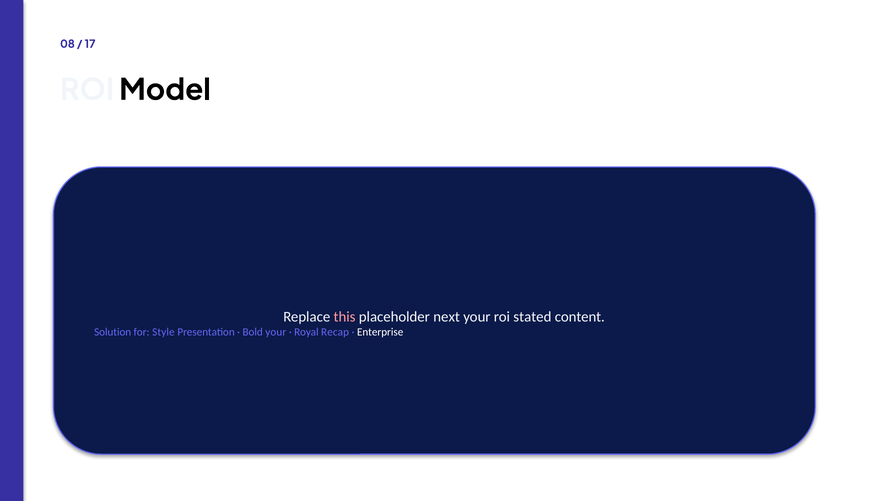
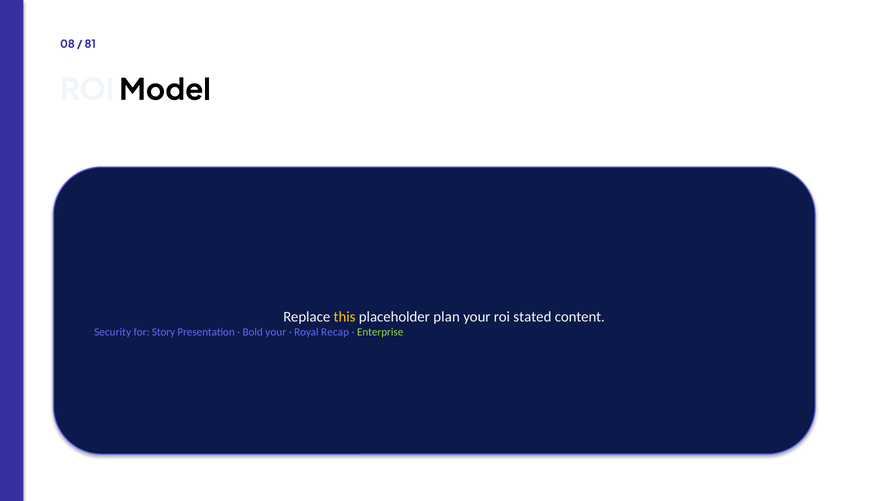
17: 17 -> 81 (90, 44)
this colour: pink -> yellow (345, 317)
next: next -> plan (447, 317)
Solution: Solution -> Security (113, 332)
Style: Style -> Story (164, 332)
Enterprise colour: white -> light green (380, 332)
